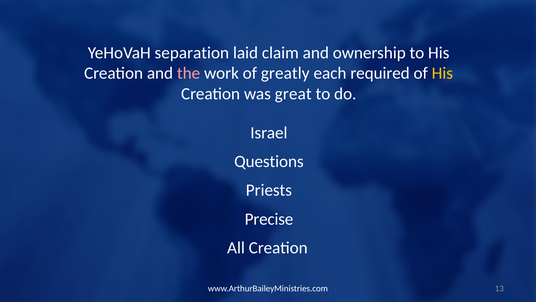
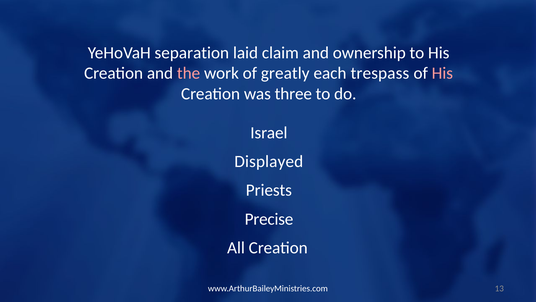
required: required -> trespass (380, 73)
His colour: yellow -> pink (442, 73)
great: great -> three (293, 94)
Questions: Questions -> Displayed (269, 161)
